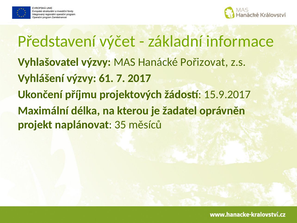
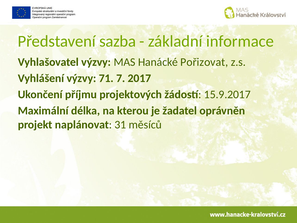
výčet: výčet -> sazba (118, 41)
61: 61 -> 71 (106, 78)
35: 35 -> 31 (120, 124)
